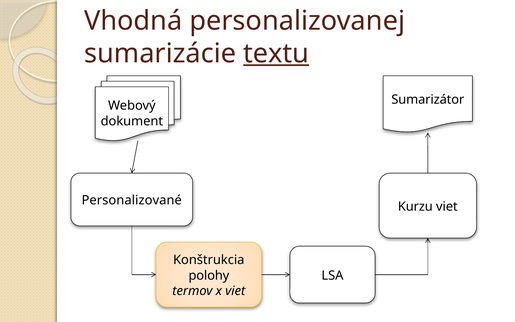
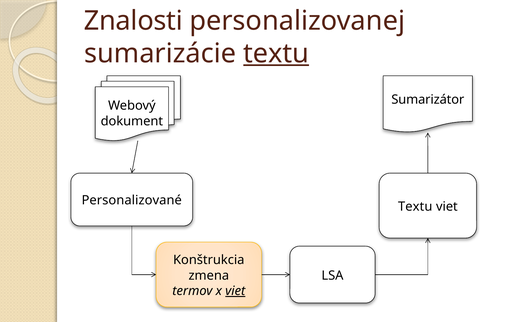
Vhodná: Vhodná -> Znalosti (133, 21)
Kurzu: Kurzu -> Textu (415, 206)
polohy: polohy -> zmena (209, 275)
viet underline: none -> present (235, 291)
